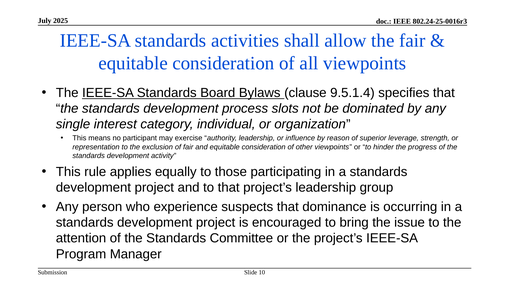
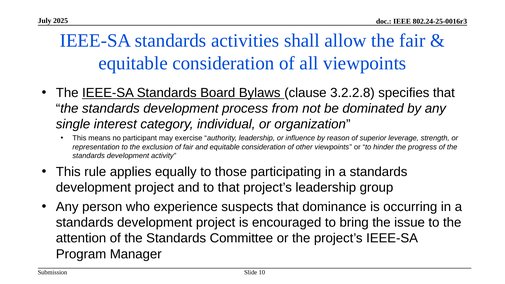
9.5.1.4: 9.5.1.4 -> 3.2.2.8 (352, 93)
slots: slots -> from (285, 109)
